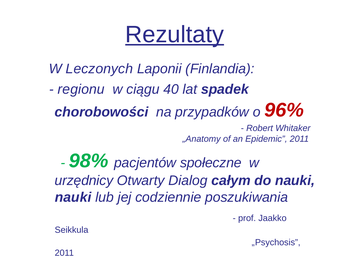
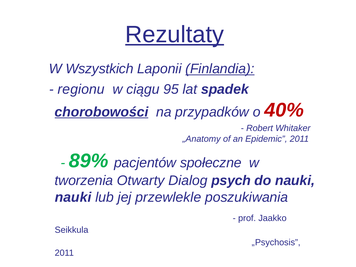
Leczonych: Leczonych -> Wszystkich (99, 69)
Finlandia underline: none -> present (220, 69)
40: 40 -> 95 (171, 89)
chorobowości underline: none -> present (102, 112)
96%: 96% -> 40% (284, 110)
98%: 98% -> 89% (89, 161)
urzędnicy: urzędnicy -> tworzenia (84, 181)
całym: całym -> psych (231, 181)
codziennie: codziennie -> przewlekle (168, 197)
